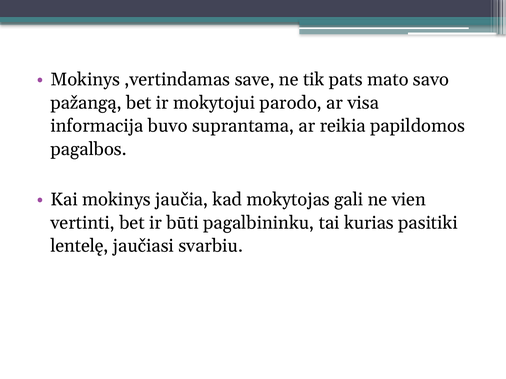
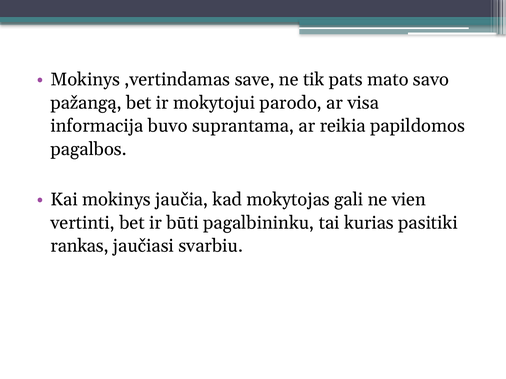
lentelę: lentelę -> rankas (80, 246)
